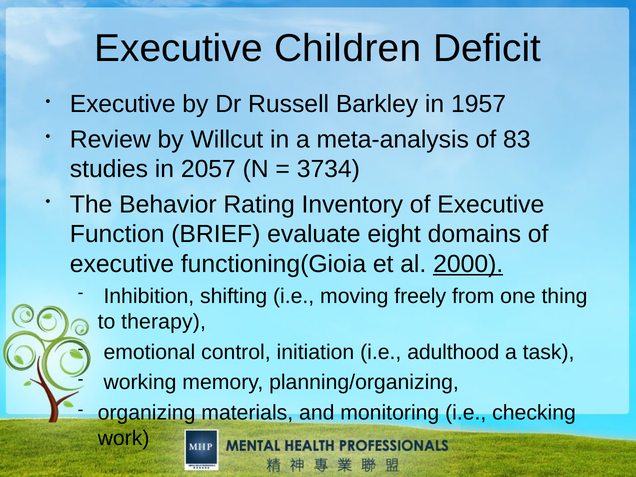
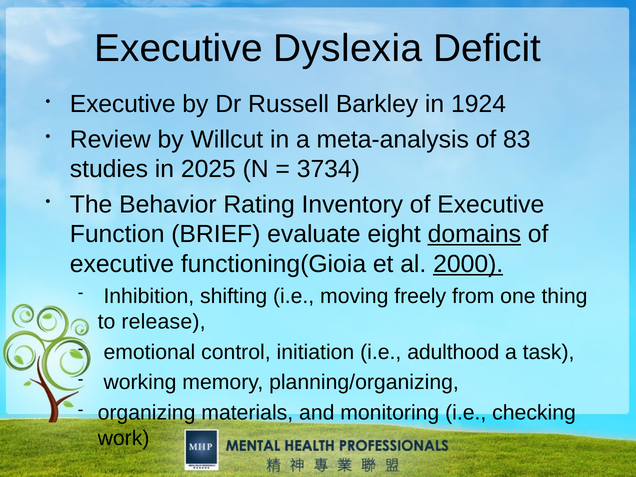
Children: Children -> Dyslexia (348, 48)
1957: 1957 -> 1924 (479, 104)
2057: 2057 -> 2025 (208, 169)
domains underline: none -> present (474, 234)
therapy: therapy -> release (163, 322)
